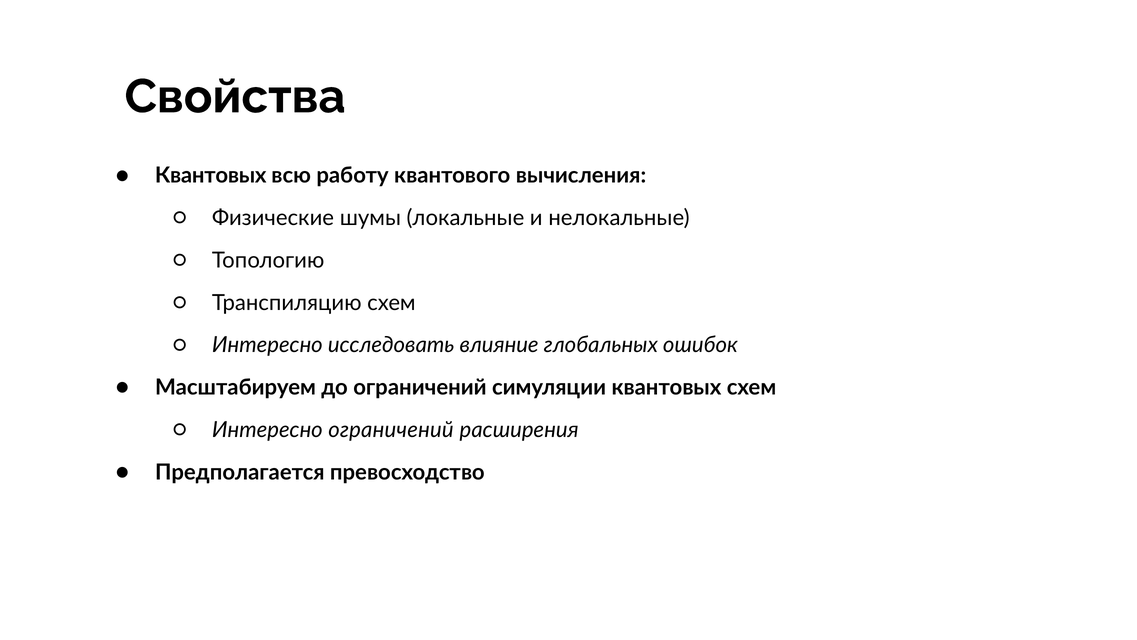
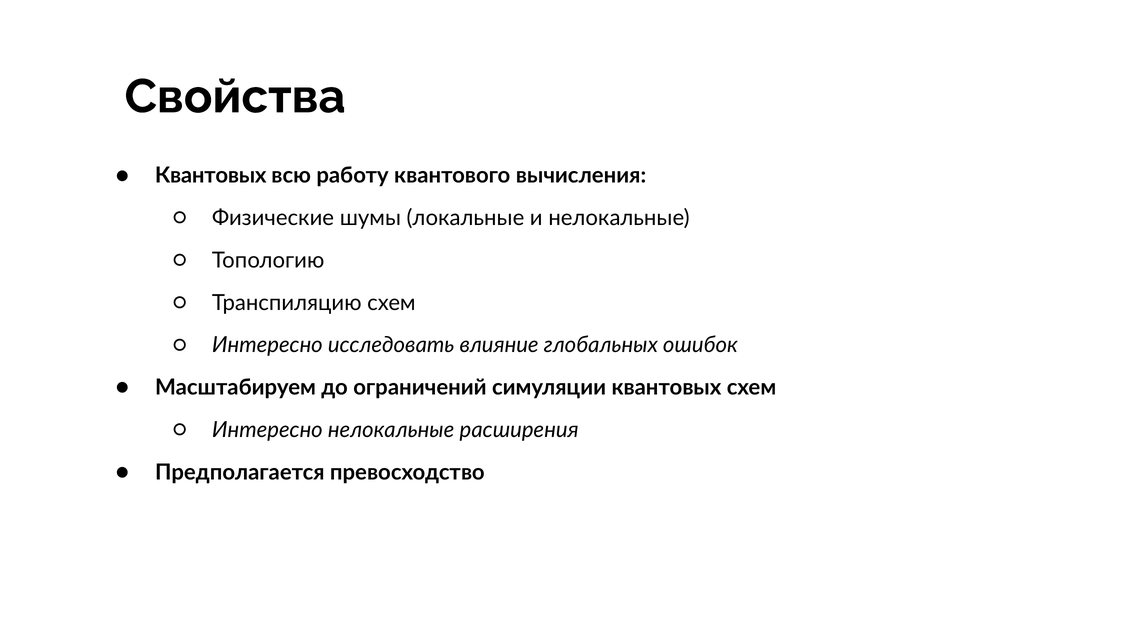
Интересно ограничений: ограничений -> нелокальные (391, 430)
